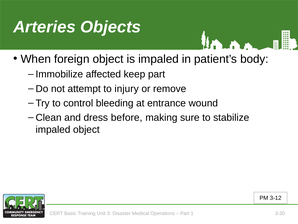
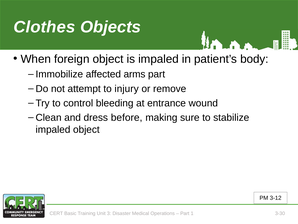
Arteries: Arteries -> Clothes (44, 27)
keep: keep -> arms (135, 74)
